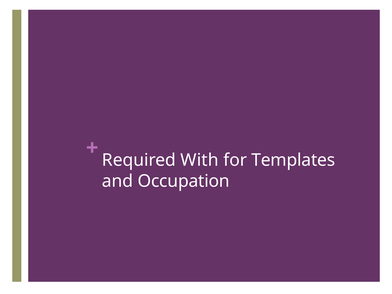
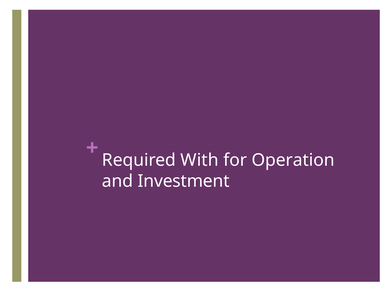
Templates: Templates -> Operation (293, 160)
Occupation: Occupation -> Investment (184, 181)
